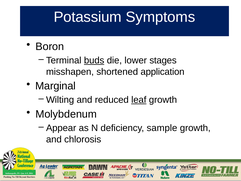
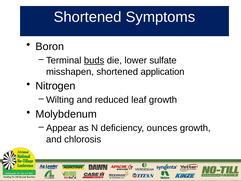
Potassium: Potassium -> Shortened (88, 17)
stages: stages -> sulfate (163, 60)
Marginal: Marginal -> Nitrogen (55, 86)
leaf underline: present -> none (139, 100)
sample: sample -> ounces (162, 128)
